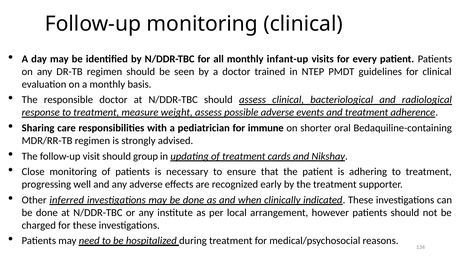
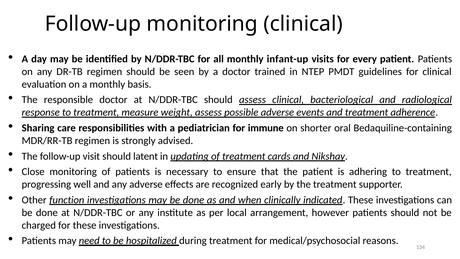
group: group -> latent (146, 156)
inferred: inferred -> function (67, 200)
